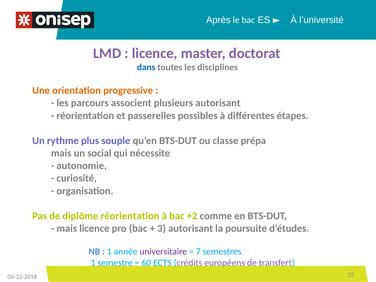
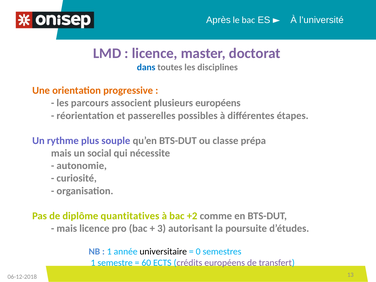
plusieurs autorisant: autorisant -> européens (218, 103)
diplôme réorientation: réorientation -> quantitatives (130, 216)
universitaire colour: purple -> black (163, 252)
7: 7 -> 0 (198, 252)
